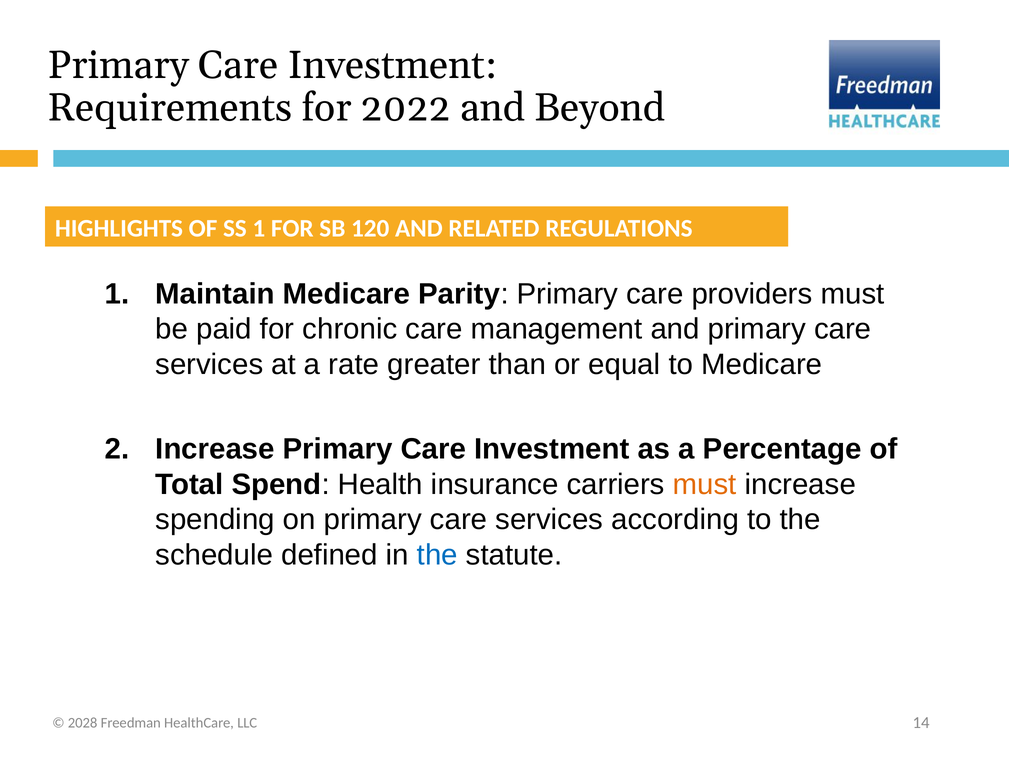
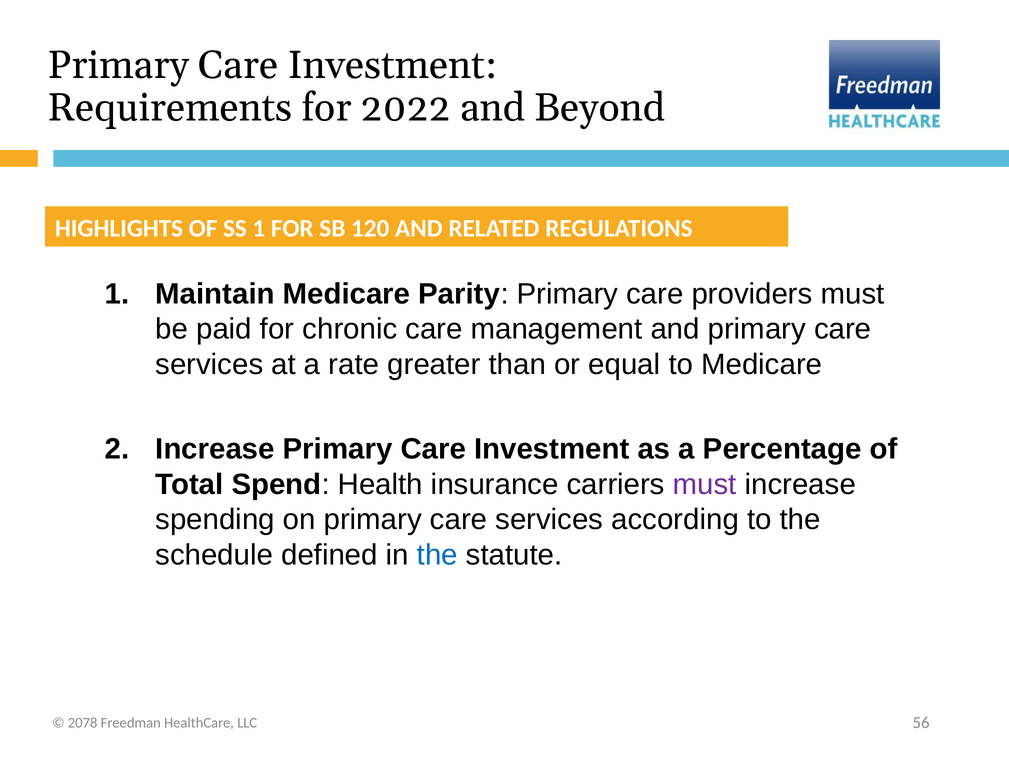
must colour: orange -> purple (705, 484)
2028: 2028 -> 2078 (83, 723)
14: 14 -> 56 (921, 723)
